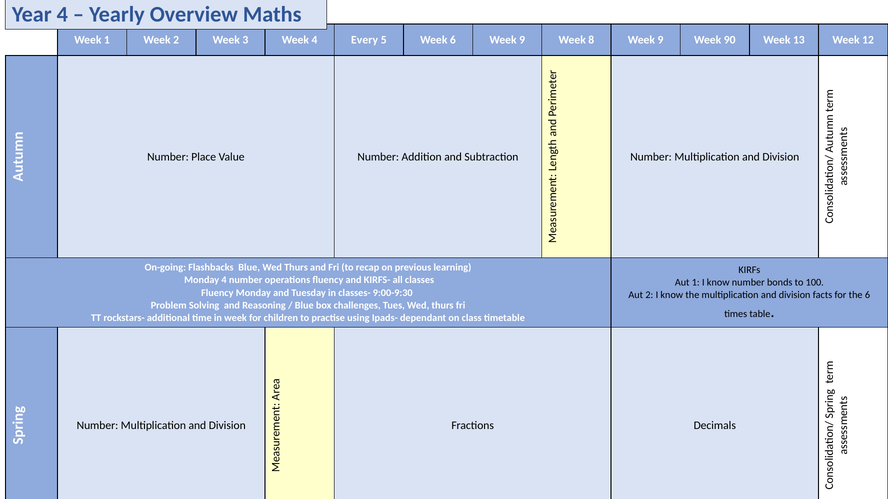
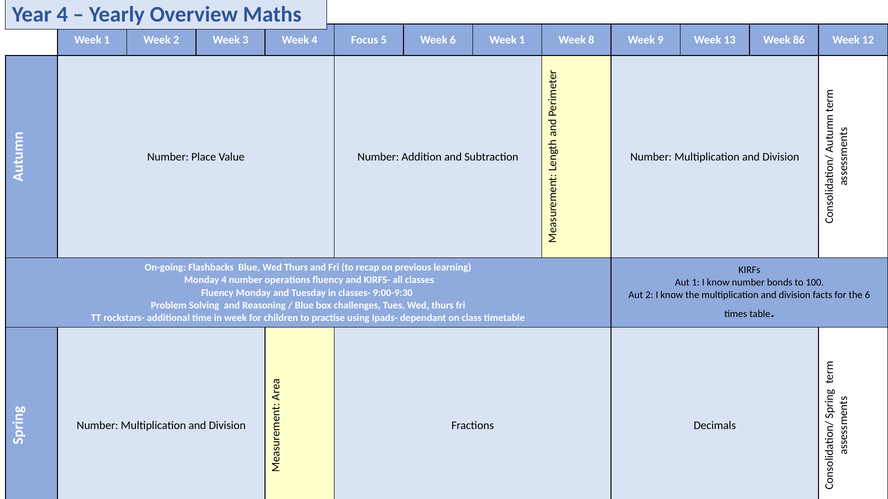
Every: Every -> Focus (365, 40)
6 Week 9: 9 -> 1 (522, 40)
90: 90 -> 13 (730, 40)
13: 13 -> 86 (799, 40)
